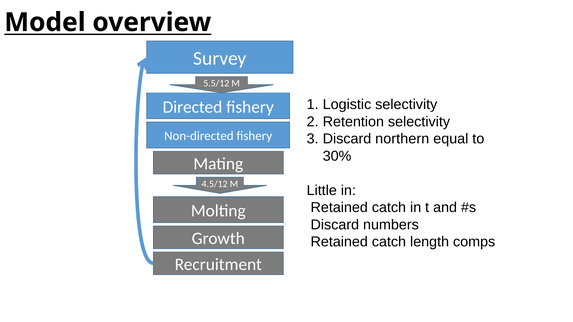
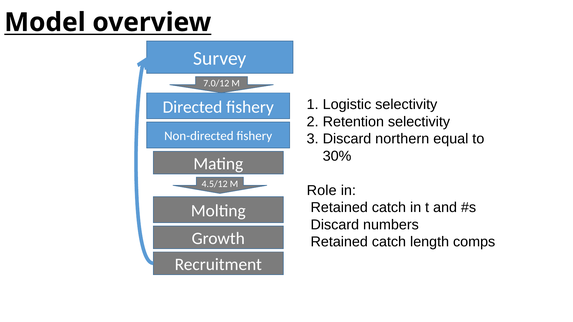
5.5/12: 5.5/12 -> 7.0/12 (216, 83)
Little: Little -> Role (322, 191)
